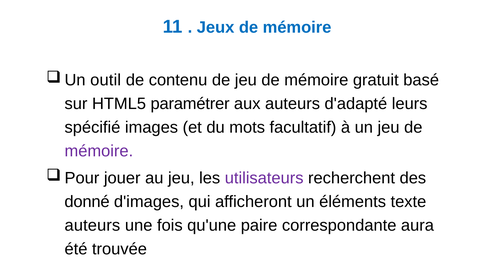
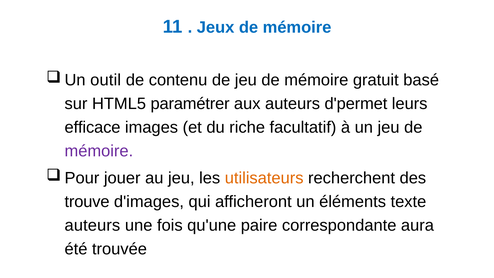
d'adapté: d'adapté -> d'permet (356, 104)
spécifié: spécifié -> efficace (93, 127)
mots: mots -> riche (247, 127)
utilisateurs colour: purple -> orange (264, 178)
donné: donné -> trouve (87, 202)
